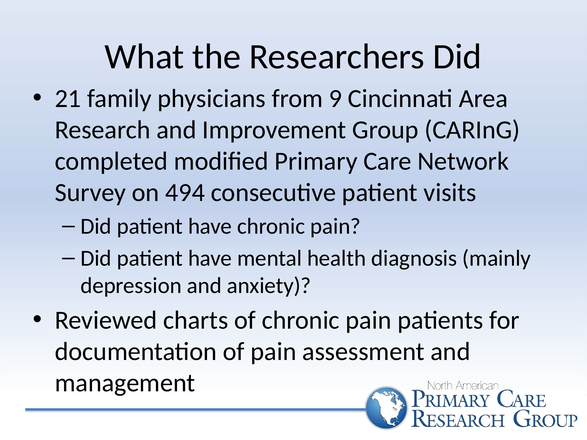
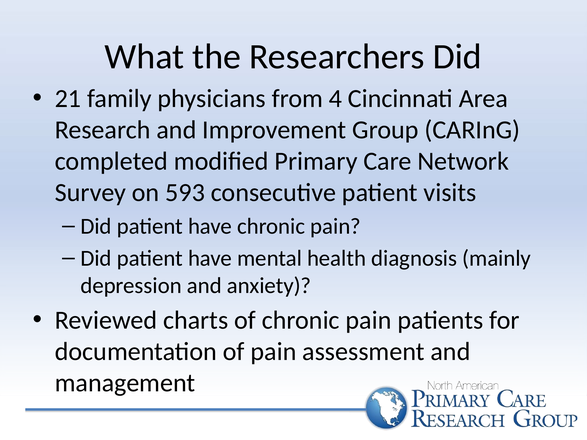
9: 9 -> 4 (335, 99)
494: 494 -> 593 (185, 193)
